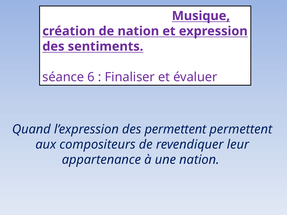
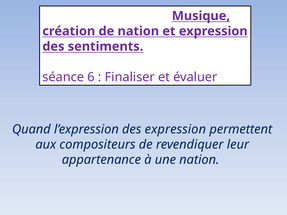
des permettent: permettent -> expression (175, 129)
